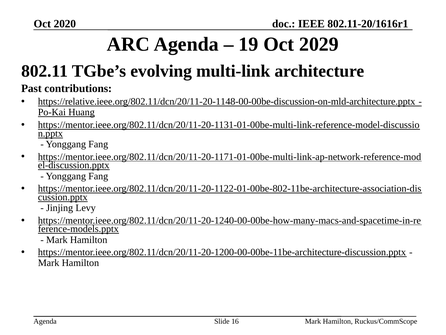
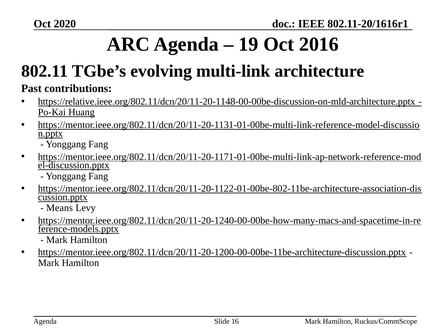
2029: 2029 -> 2016 (319, 44)
Jinjing: Jinjing -> Means (60, 208)
